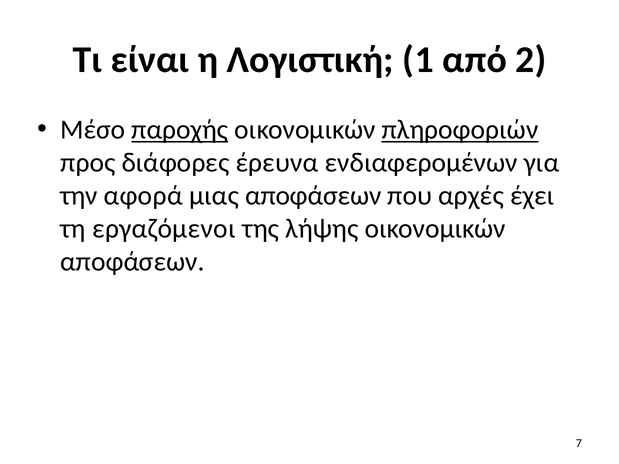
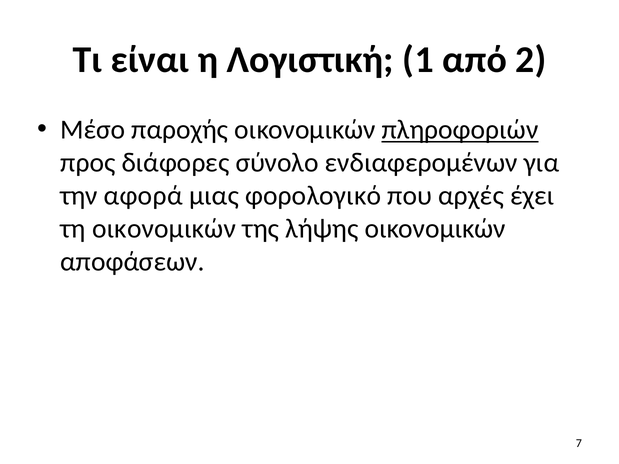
παροχής underline: present -> none (180, 130)
έρευνα: έρευνα -> σύνολο (277, 163)
μιας αποφάσεων: αποφάσεων -> φορολογικό (313, 196)
τη εργαζόμενοι: εργαζόμενοι -> οικονομικών (164, 229)
